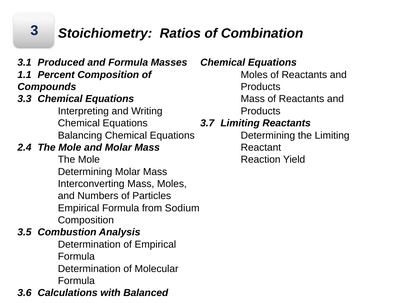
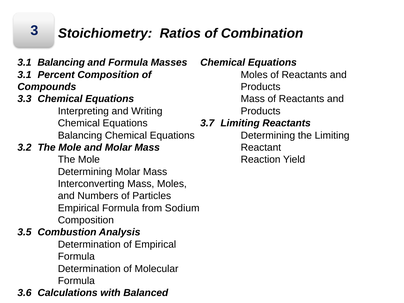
3.1 Produced: Produced -> Balancing (61, 63)
1.1: 1.1 -> 3.1 (24, 75)
2.4: 2.4 -> 3.2 (24, 147)
